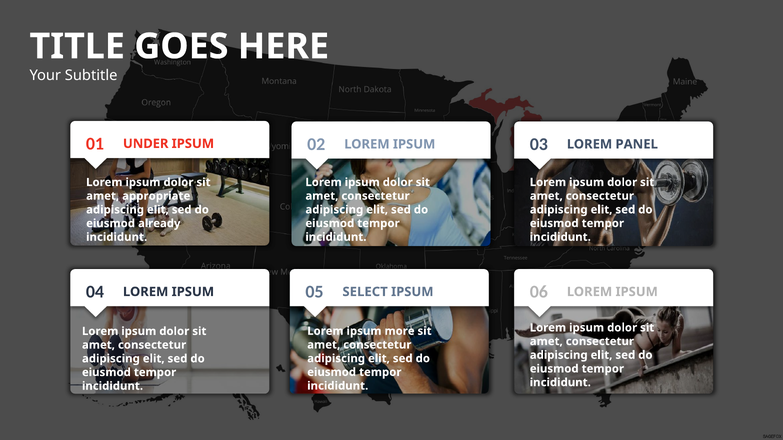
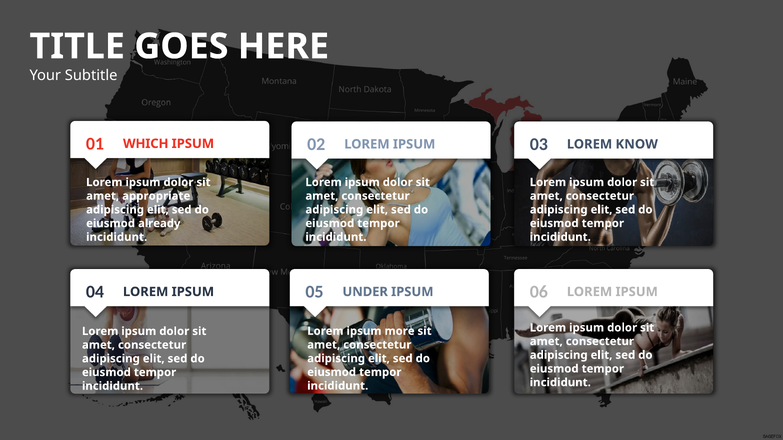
UNDER: UNDER -> WHICH (146, 144)
PANEL: PANEL -> KNOW (637, 144)
SELECT: SELECT -> UNDER (365, 292)
